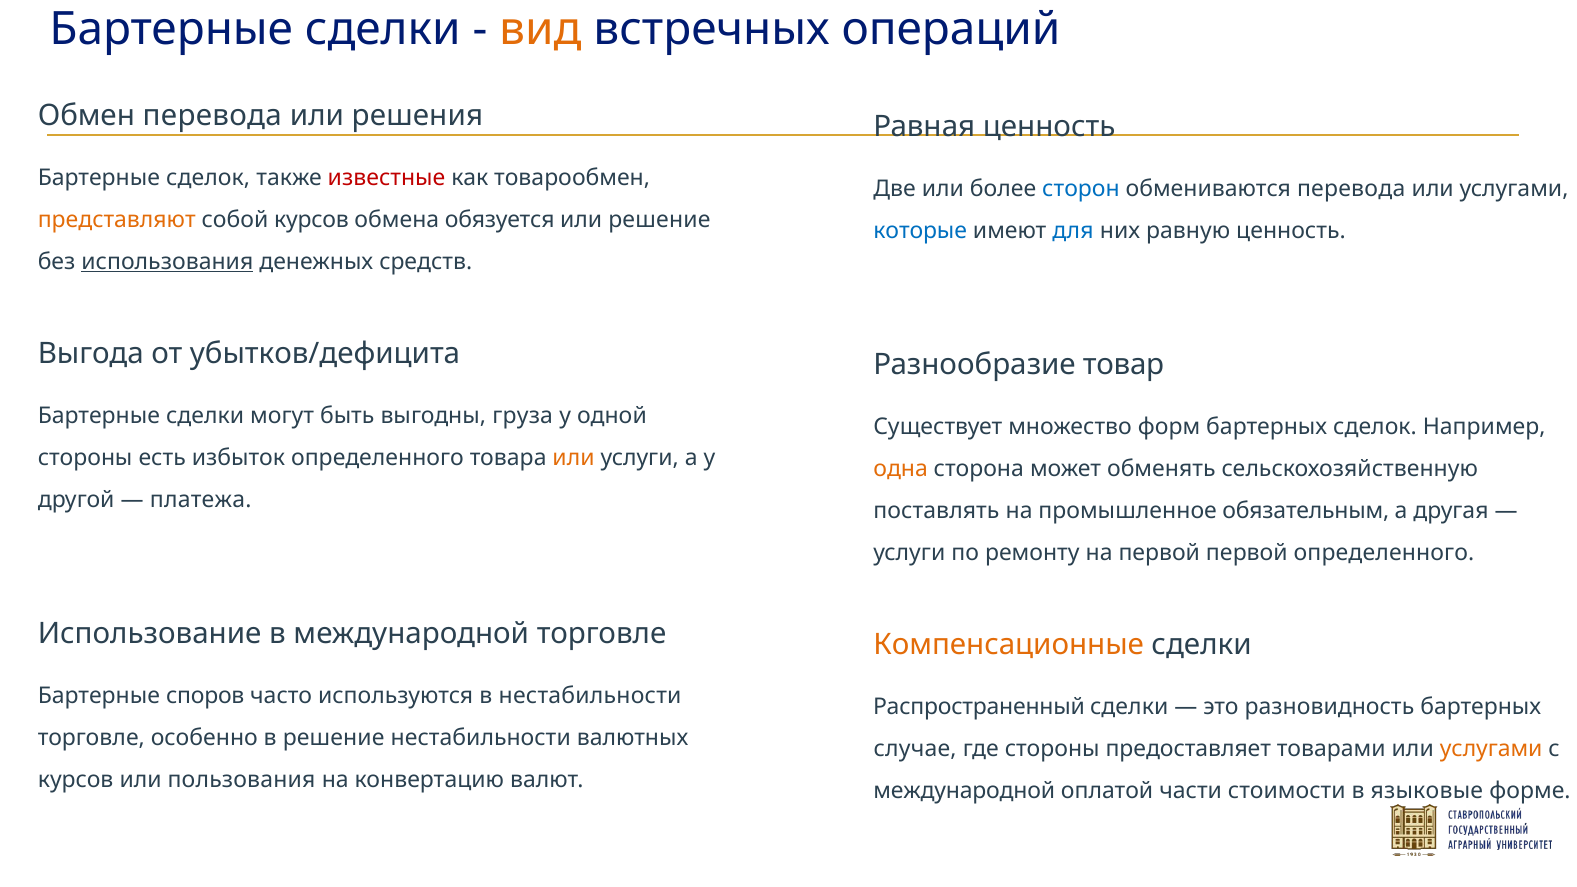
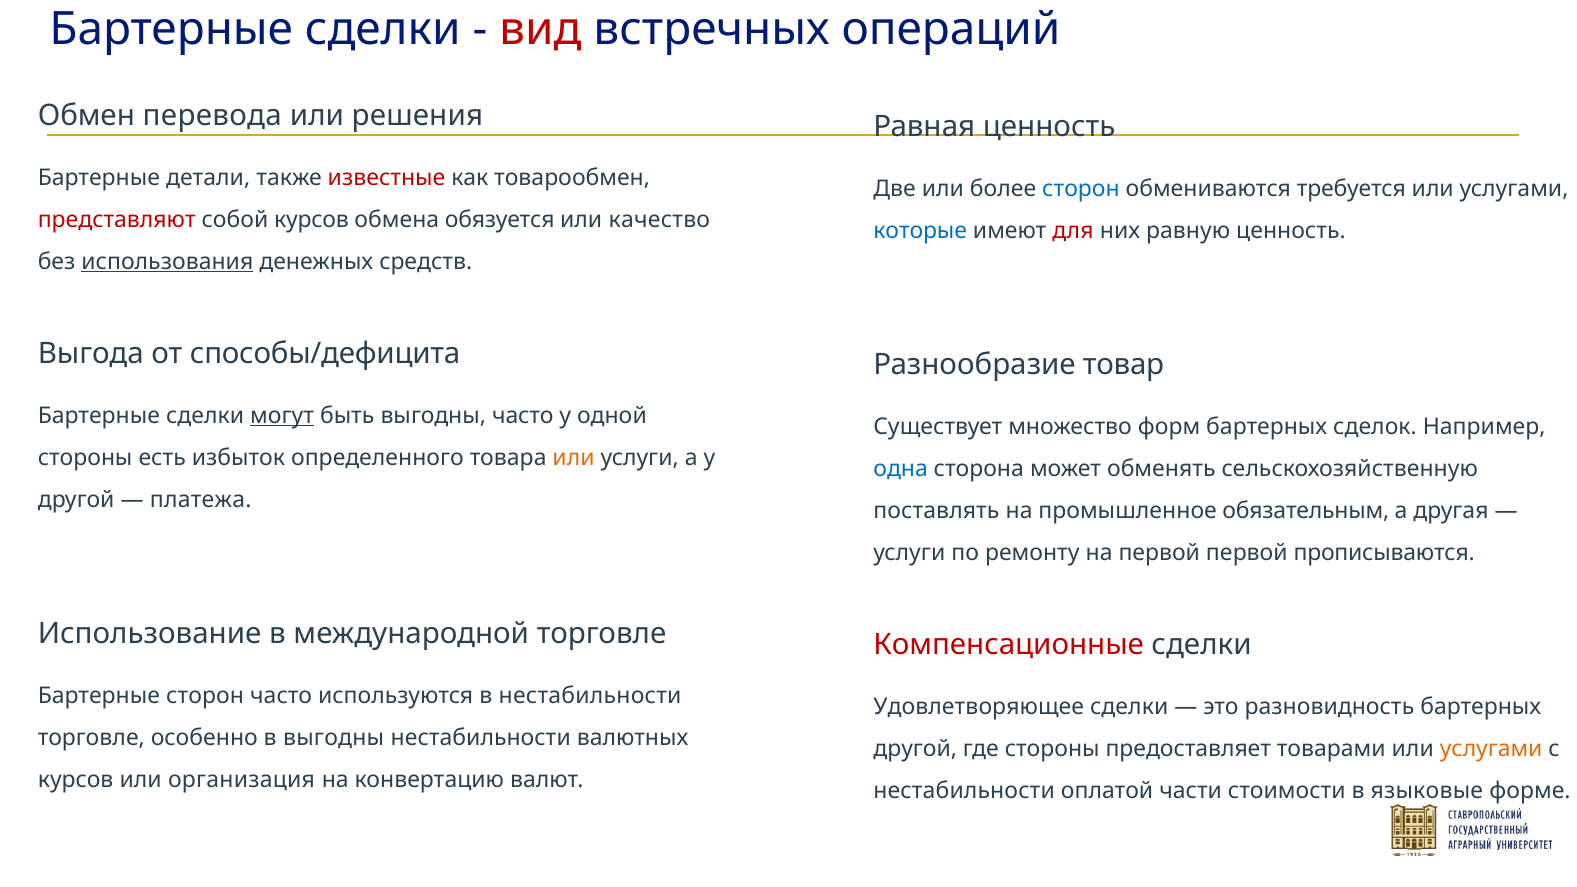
вид colour: orange -> red (540, 29)
Бартерные сделок: сделок -> детали (208, 178)
обмениваются перевода: перевода -> требуется (1351, 189)
представляют colour: orange -> red (117, 220)
или решение: решение -> качество (659, 220)
для colour: blue -> red (1073, 231)
убытков/дефицита: убытков/дефицита -> способы/дефицита (325, 354)
могут underline: none -> present (282, 416)
выгодны груза: груза -> часто (523, 416)
одна colour: orange -> blue (901, 469)
первой определенного: определенного -> прописываются (1384, 553)
Компенсационные colour: orange -> red (1009, 645)
Бартерные споров: споров -> сторон (205, 696)
Распространенный: Распространенный -> Удовлетворяющее (979, 707)
в решение: решение -> выгодны (334, 738)
случае: случае -> другой (915, 749)
пользования: пользования -> организация (241, 780)
международной: международной -> нестабильности (964, 791)
